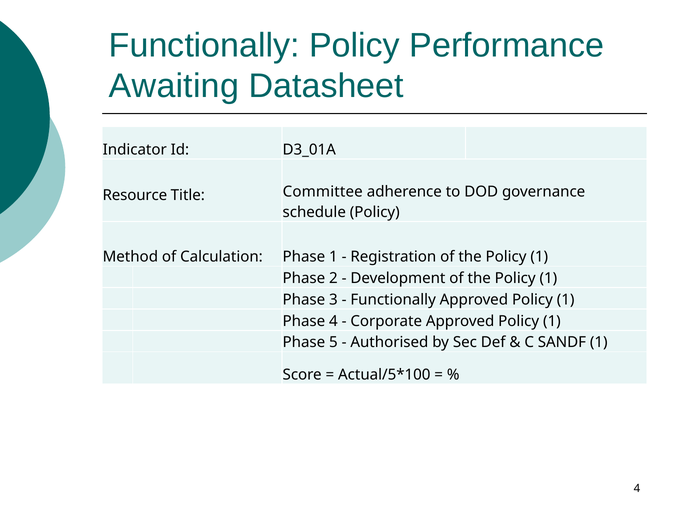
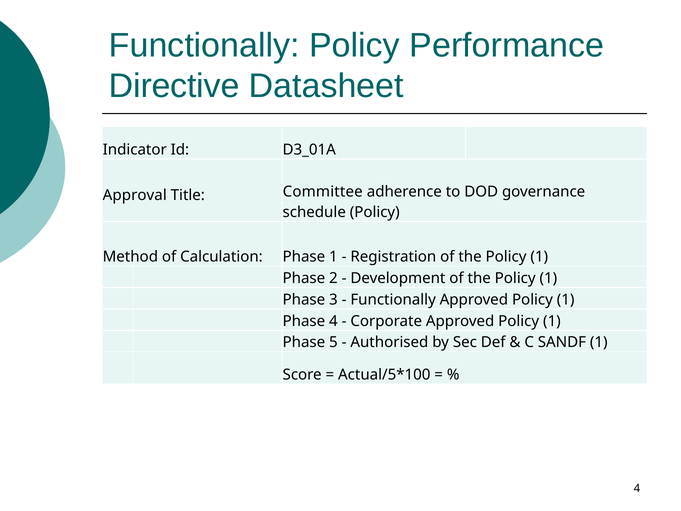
Awaiting: Awaiting -> Directive (174, 86)
Resource: Resource -> Approval (135, 195)
